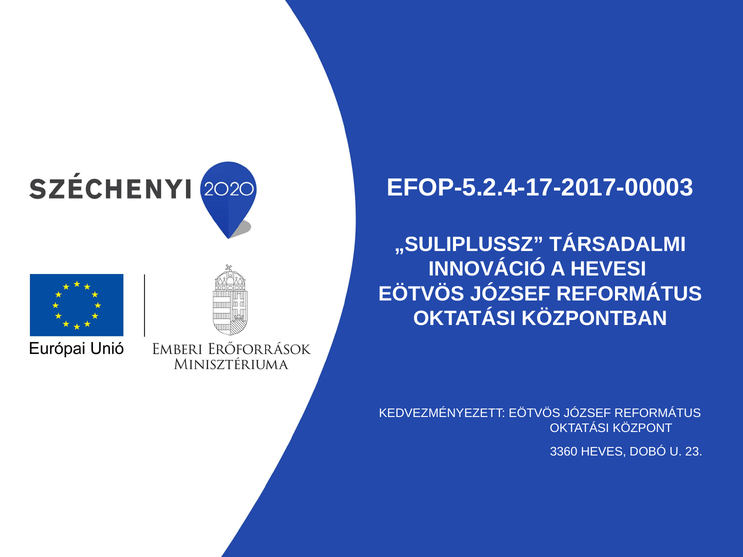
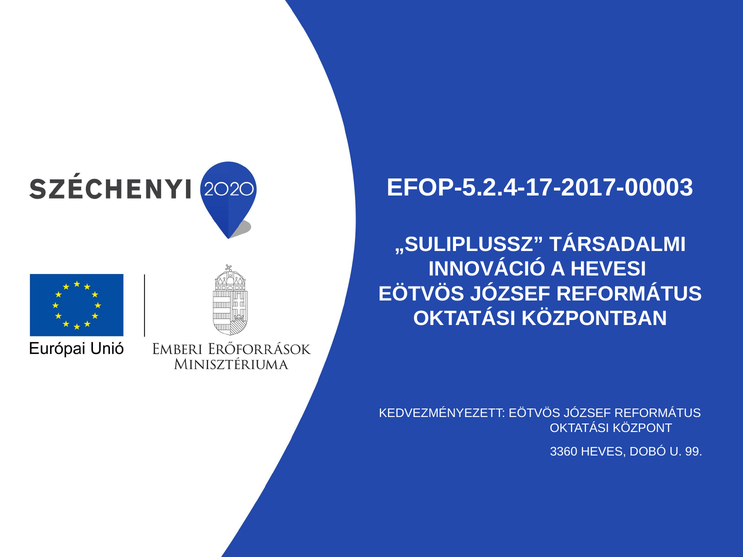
23: 23 -> 99 (694, 452)
